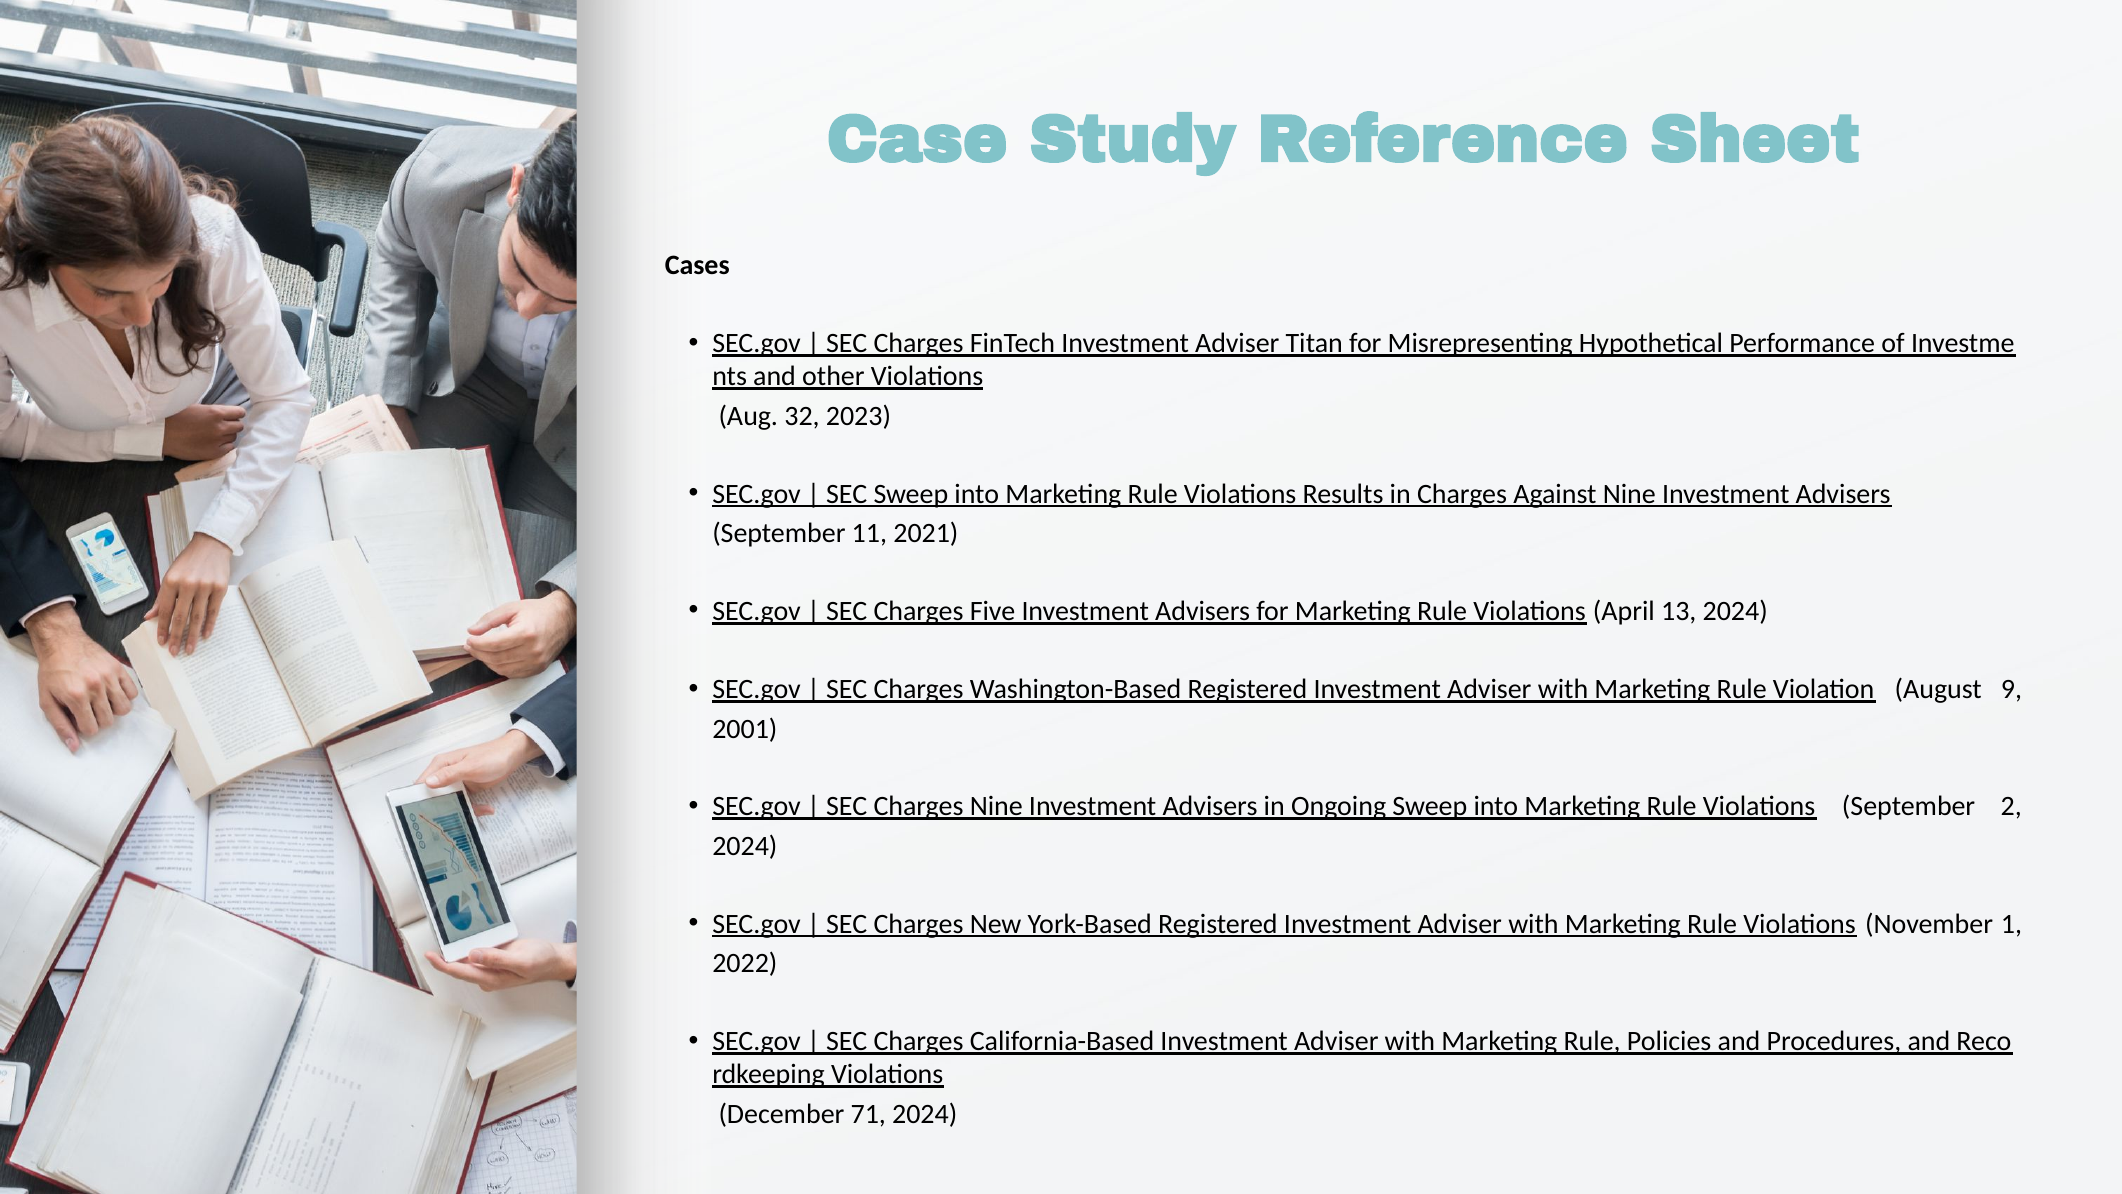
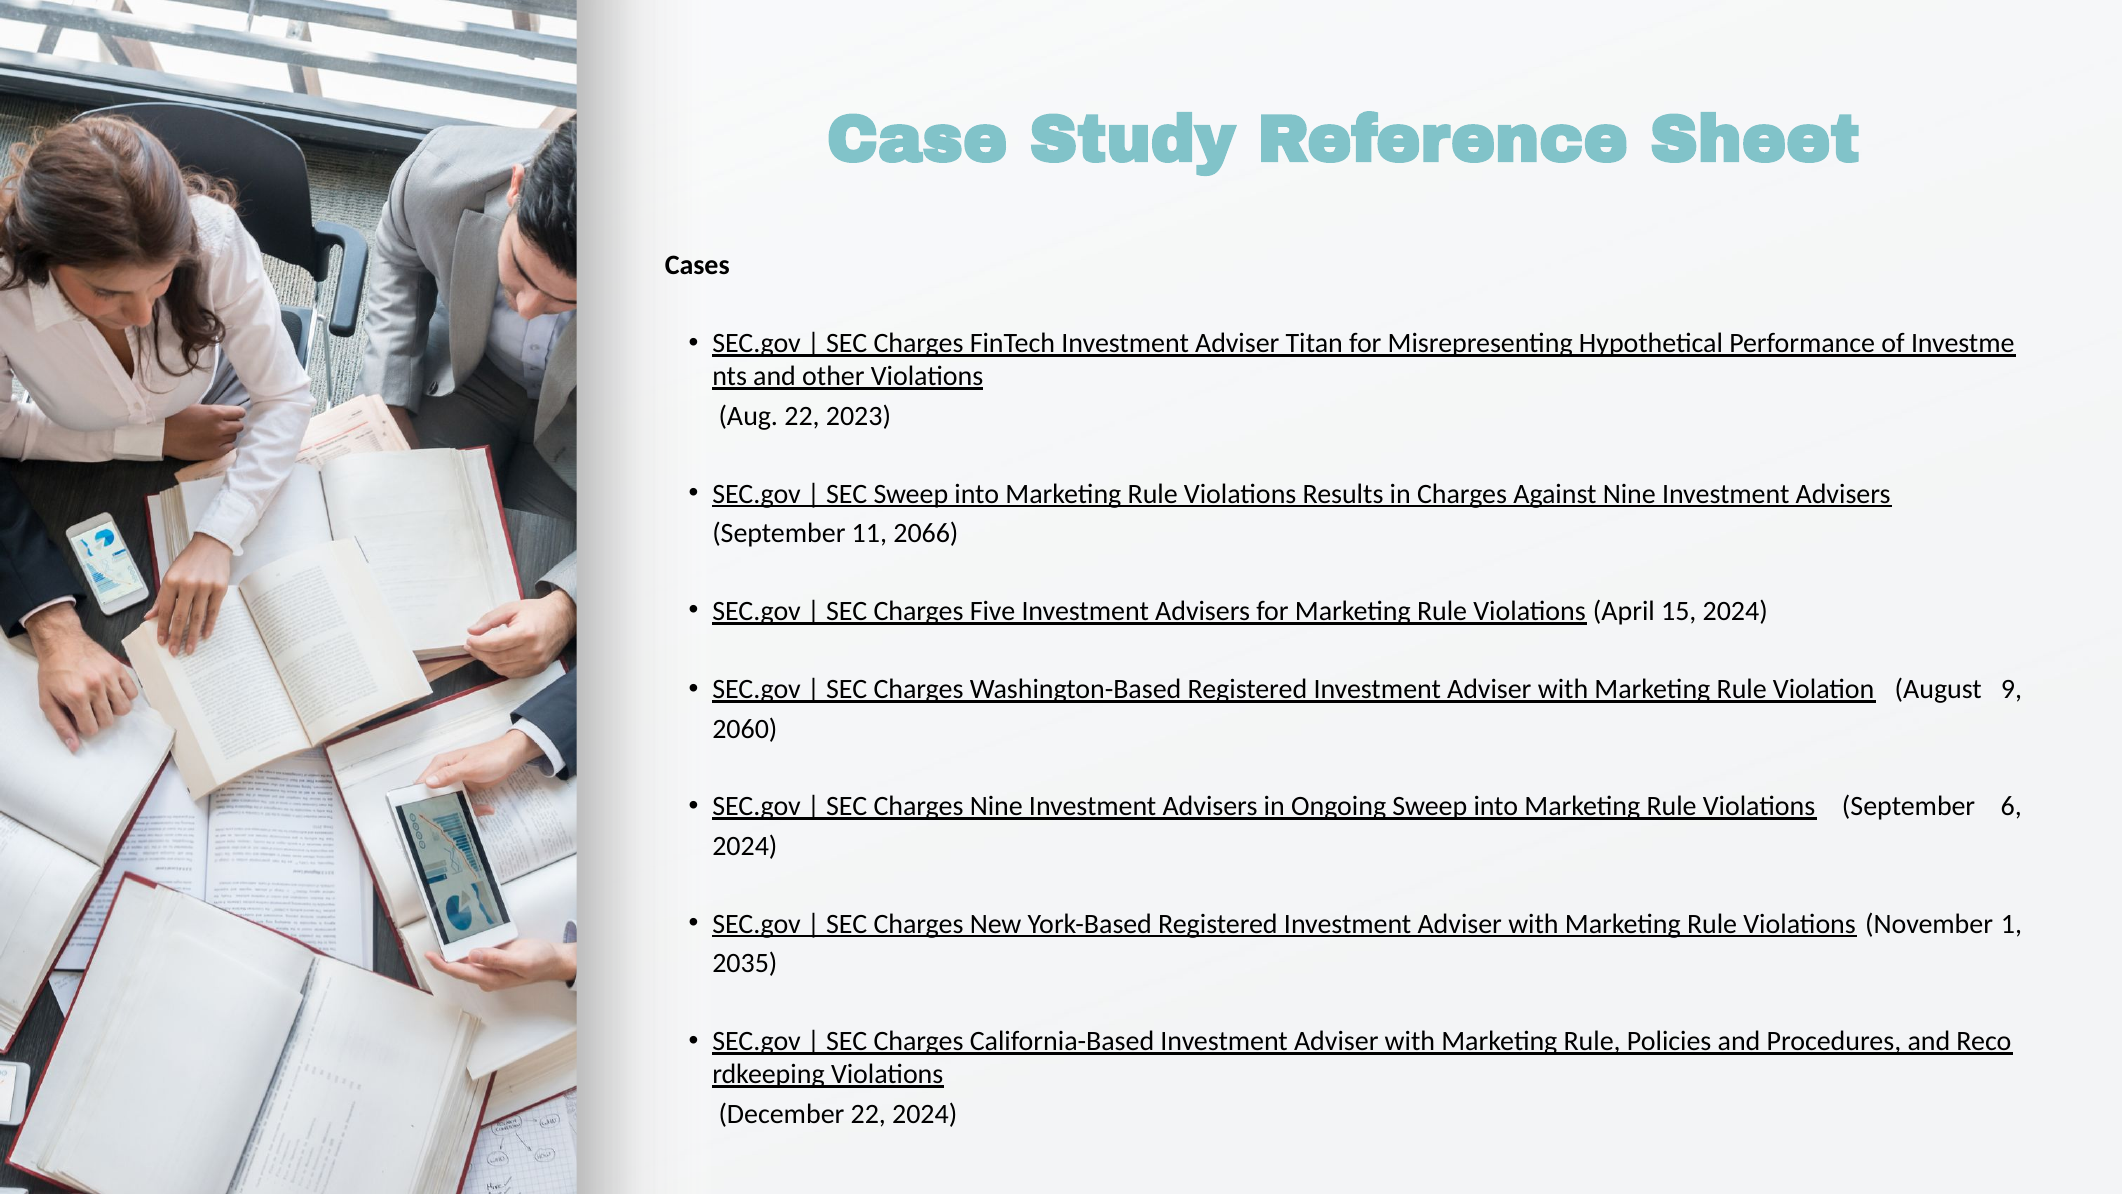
Aug 32: 32 -> 22 (802, 416)
2021: 2021 -> 2066 (926, 533)
13: 13 -> 15 (1679, 611)
2001: 2001 -> 2060 (745, 729)
2: 2 -> 6 (2011, 806)
2022: 2022 -> 2035 (745, 963)
December 71: 71 -> 22 (868, 1114)
